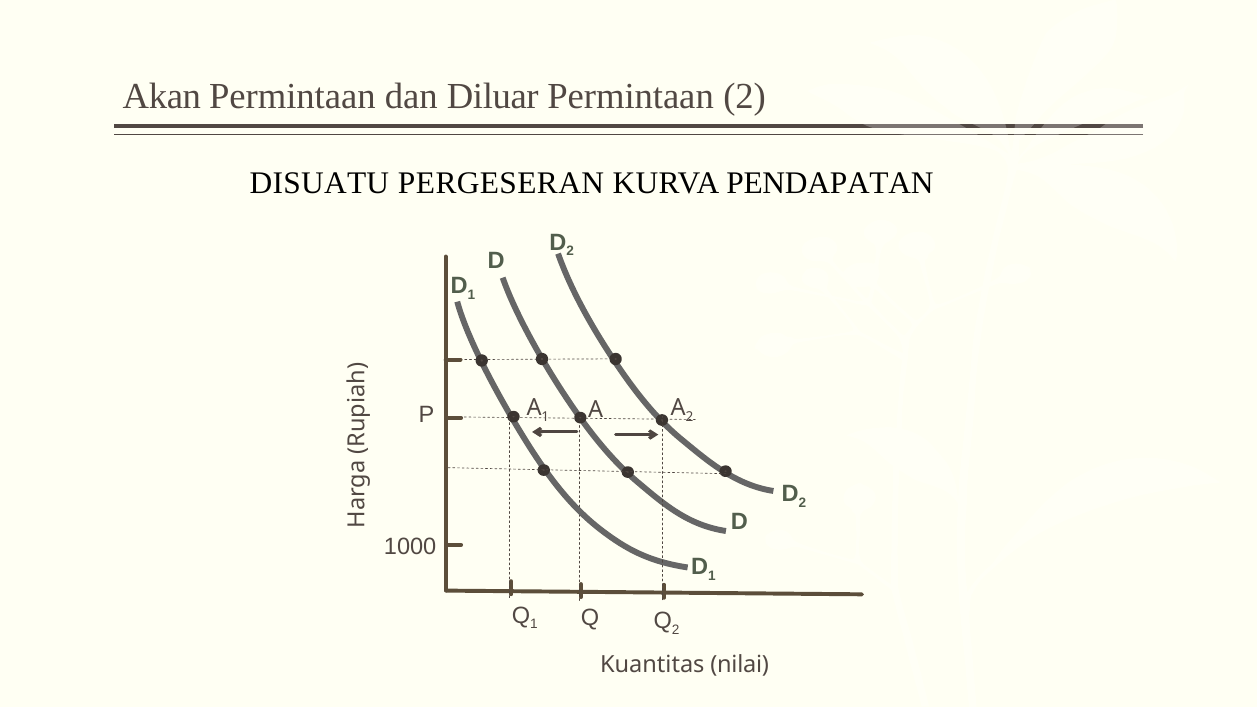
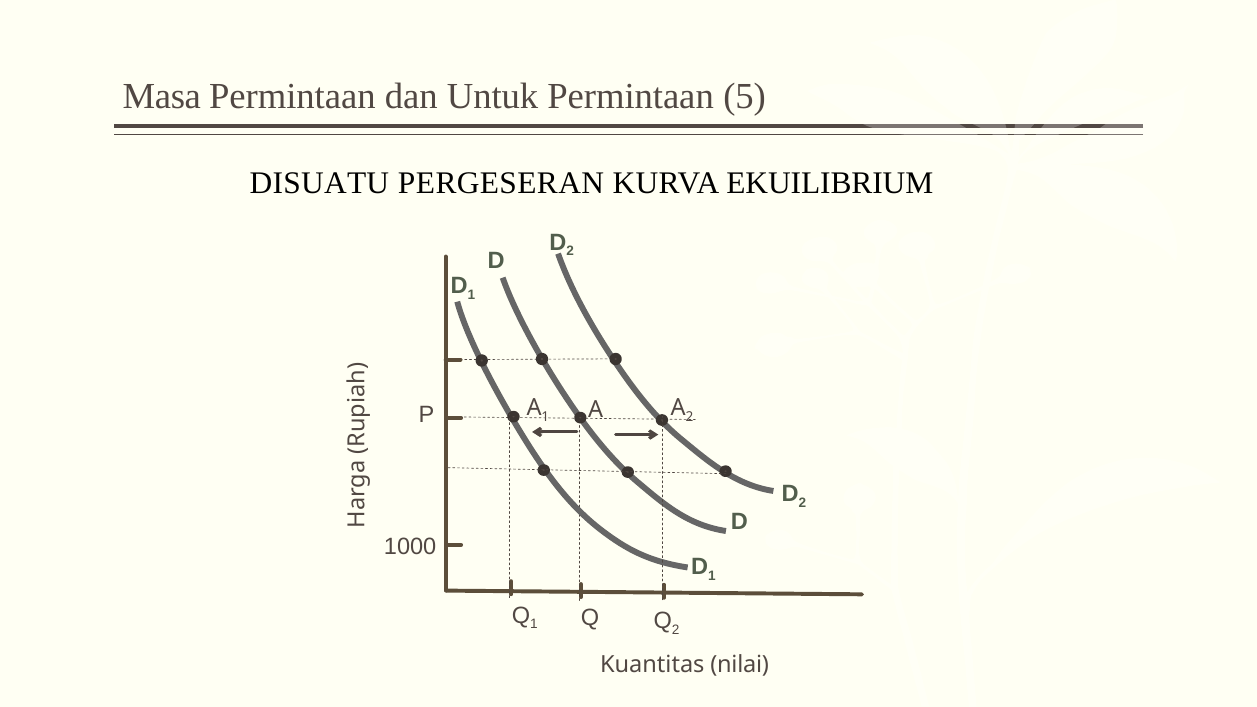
Akan: Akan -> Masa (162, 96)
Diluar: Diluar -> Untuk (493, 96)
Permintaan 2: 2 -> 5 (745, 96)
PENDAPATAN: PENDAPATAN -> EKUILIBRIUM (830, 183)
